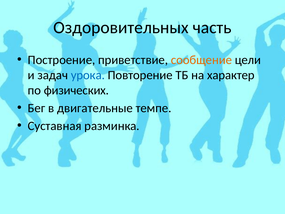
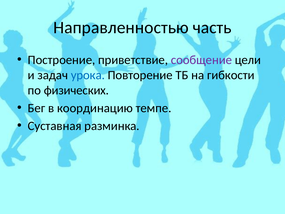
Оздоровительных: Оздоровительных -> Направленностью (121, 28)
сообщение colour: orange -> purple (201, 60)
характер: характер -> гибкости (231, 75)
двигательные: двигательные -> координацию (95, 108)
